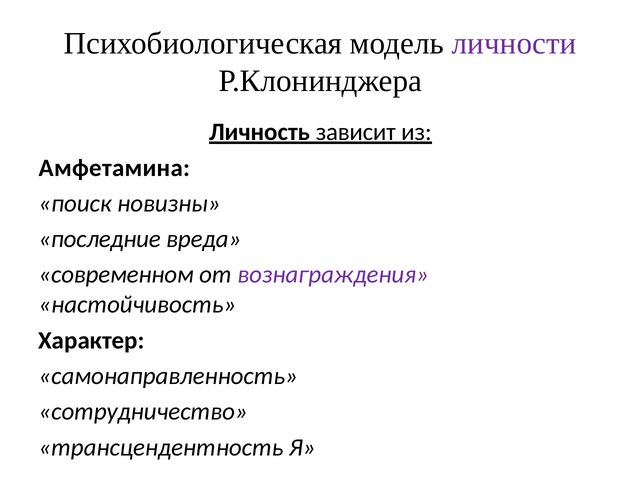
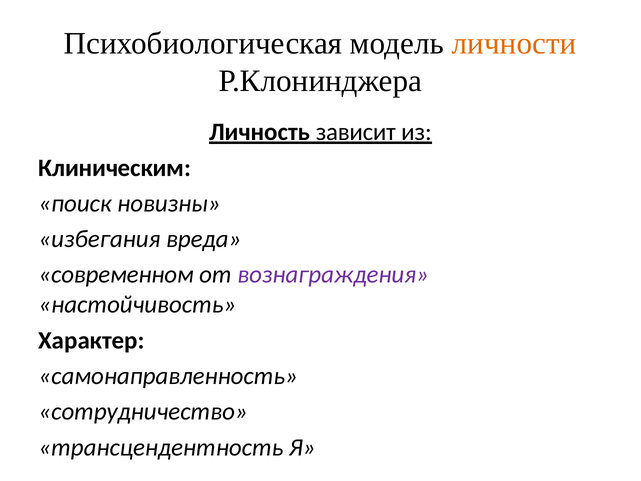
личности colour: purple -> orange (514, 43)
Амфетамина: Амфетамина -> Клиническим (115, 168)
последние: последние -> избегания (99, 239)
